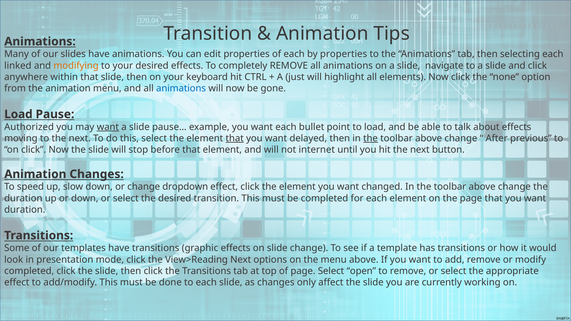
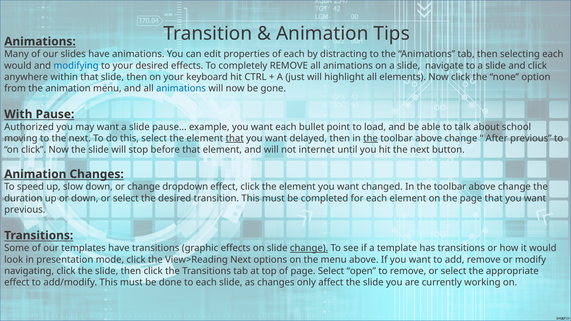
by properties: properties -> distracting (344, 54)
linked: linked -> would (18, 66)
modifying colour: orange -> blue (76, 66)
Load: Load -> With (18, 114)
want underline: present -> none (108, 127)
about effects: effects -> school (517, 127)
duration: duration -> previous (25, 210)
change underline: none -> present (309, 248)
completed: completed -> navigating (29, 271)
